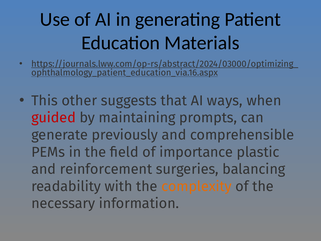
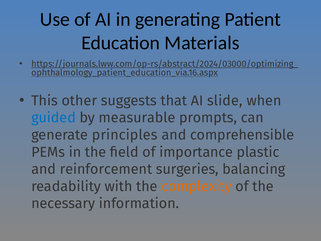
ways: ways -> slide (225, 101)
guided colour: red -> blue (54, 118)
maintaining: maintaining -> measurable (137, 118)
previously: previously -> principles (125, 135)
